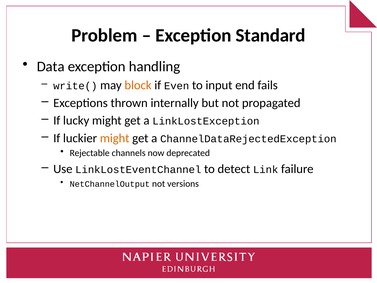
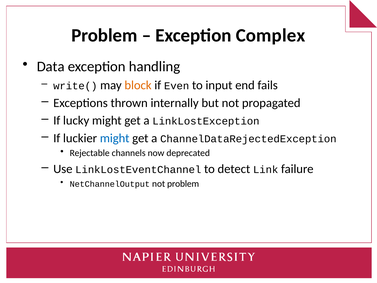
Standard: Standard -> Complex (270, 35)
might colour: orange -> blue (115, 138)
not versions: versions -> problem (183, 184)
